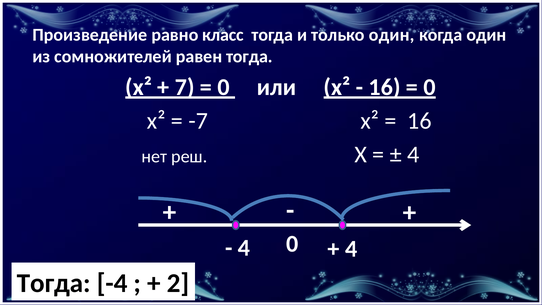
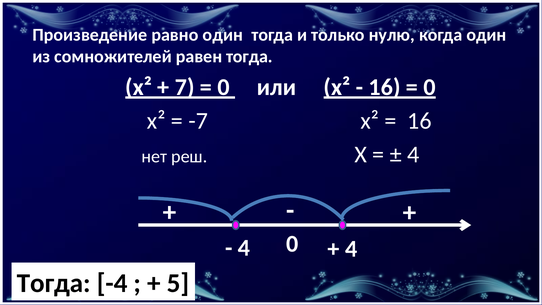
равно класс: класс -> один (223, 35)
только один: один -> нулю (392, 35)
2: 2 -> 5 (178, 283)
